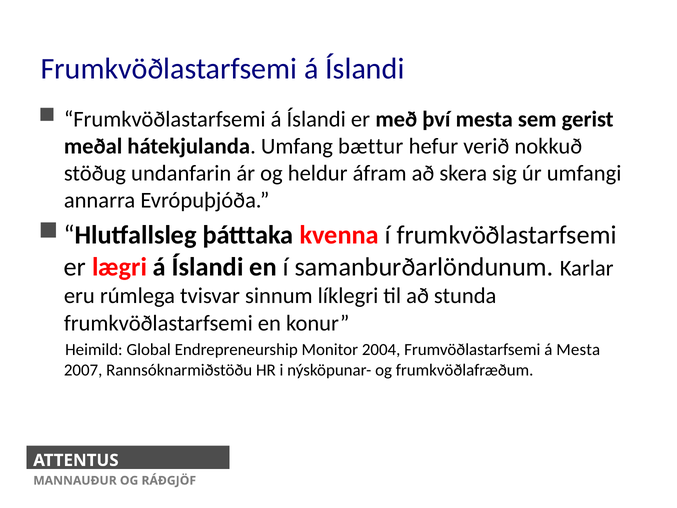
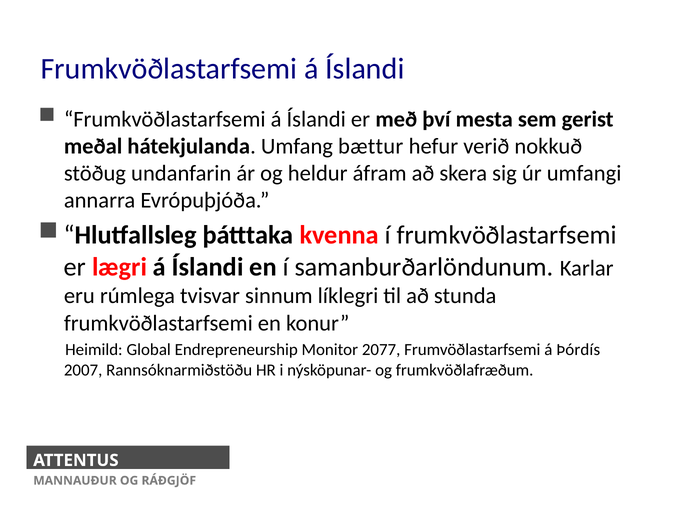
2004: 2004 -> 2077 (381, 350)
á Mesta: Mesta -> Þórdís (578, 350)
